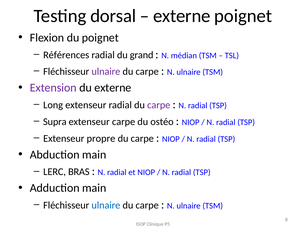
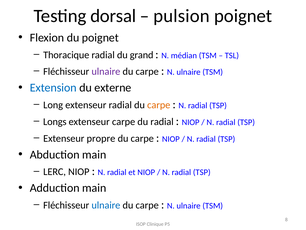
externe: externe -> pulsion (182, 16)
Références: Références -> Thoracique (66, 55)
Extension colour: purple -> blue (53, 88)
carpe colour: purple -> orange (159, 105)
Supra: Supra -> Longs (55, 121)
du ostéo: ostéo -> radial (162, 121)
LERC BRAS: BRAS -> NIOP (79, 171)
